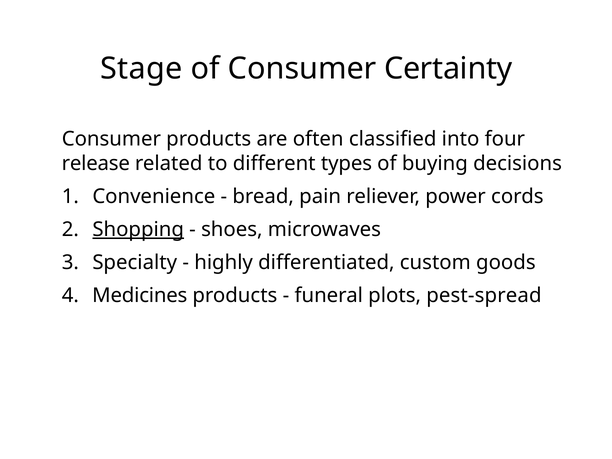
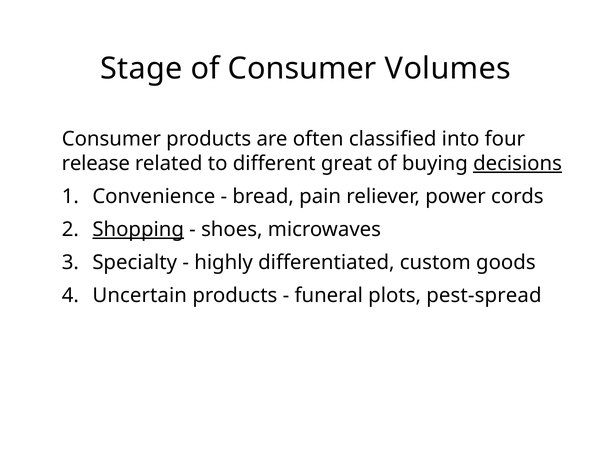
Certainty: Certainty -> Volumes (448, 69)
types: types -> great (346, 163)
decisions underline: none -> present (518, 163)
Medicines: Medicines -> Uncertain (140, 295)
